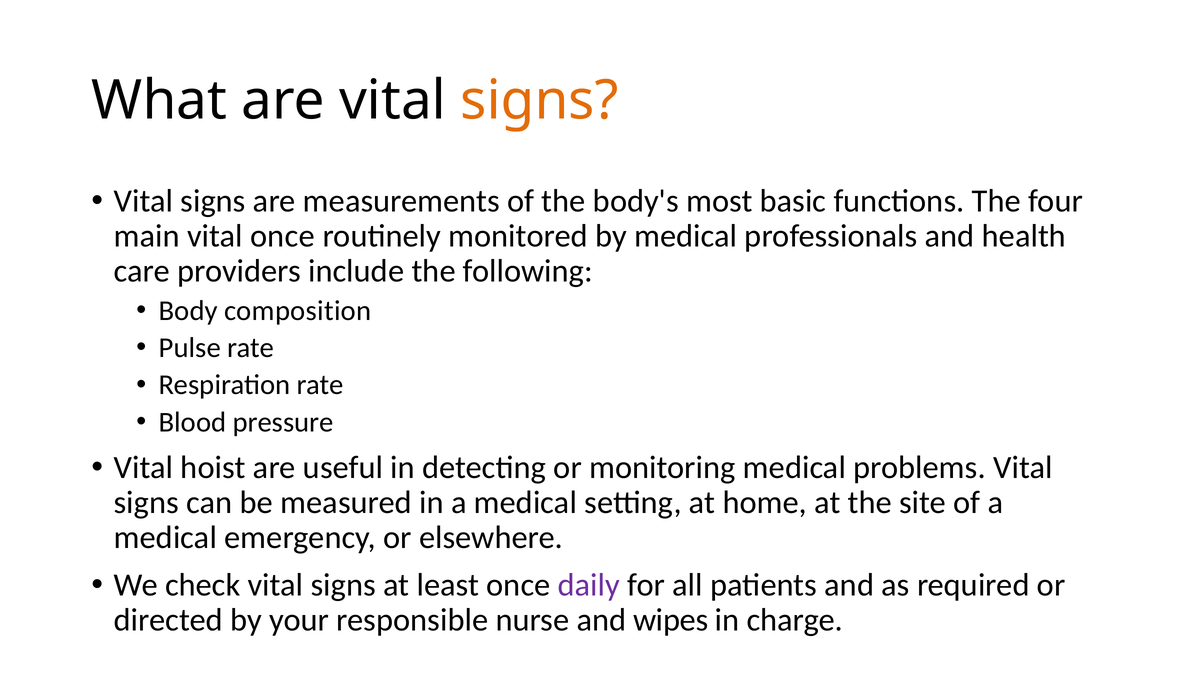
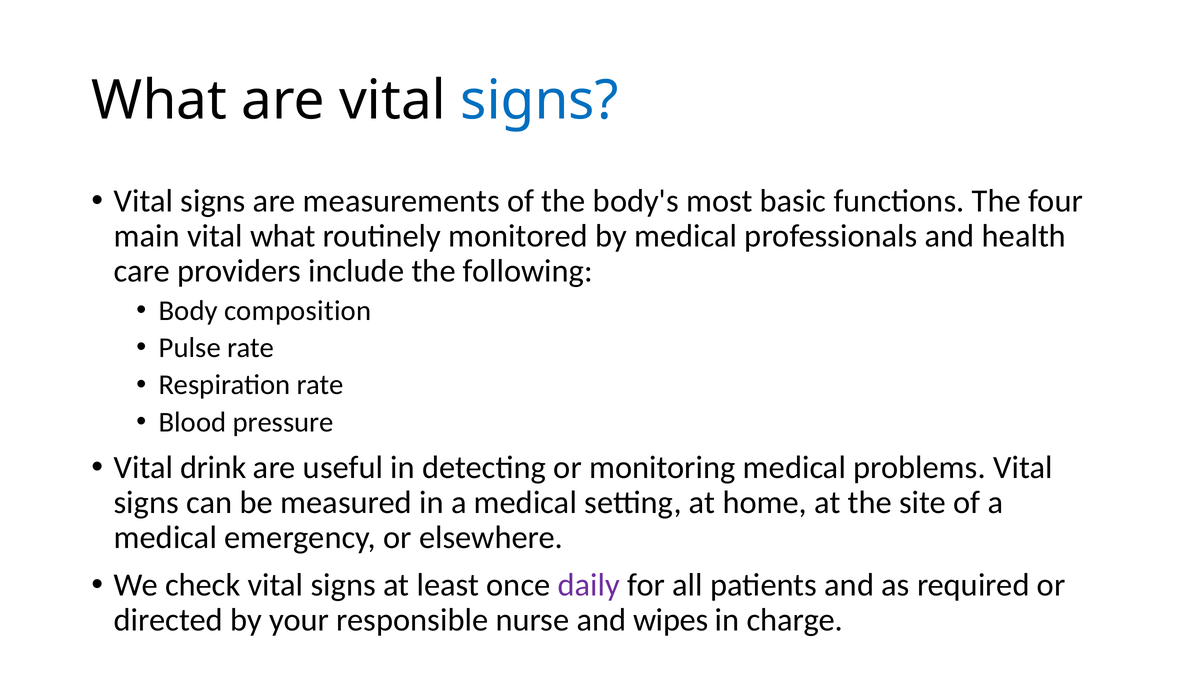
signs colour: orange -> blue (539, 101)
vital once: once -> what (283, 236)
hoist: hoist -> drink (213, 468)
